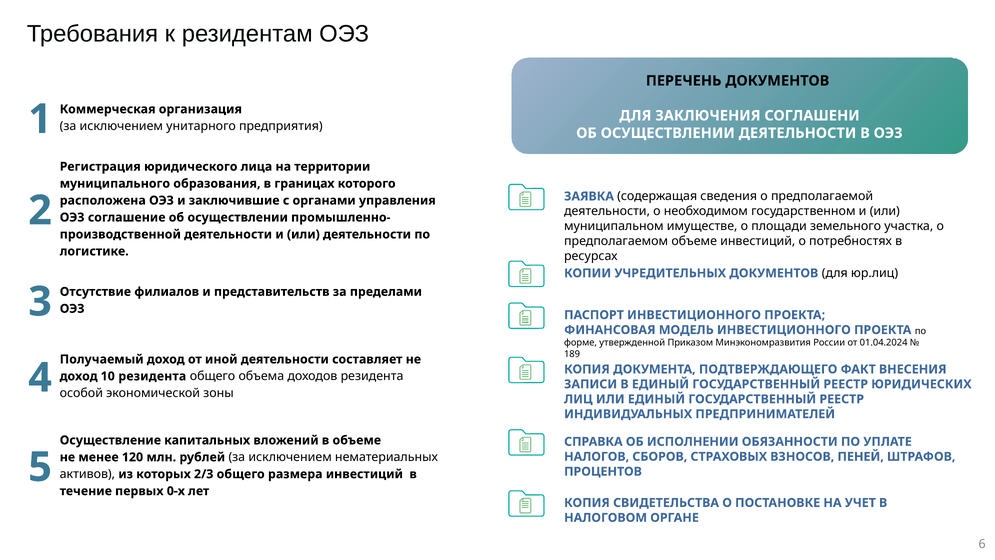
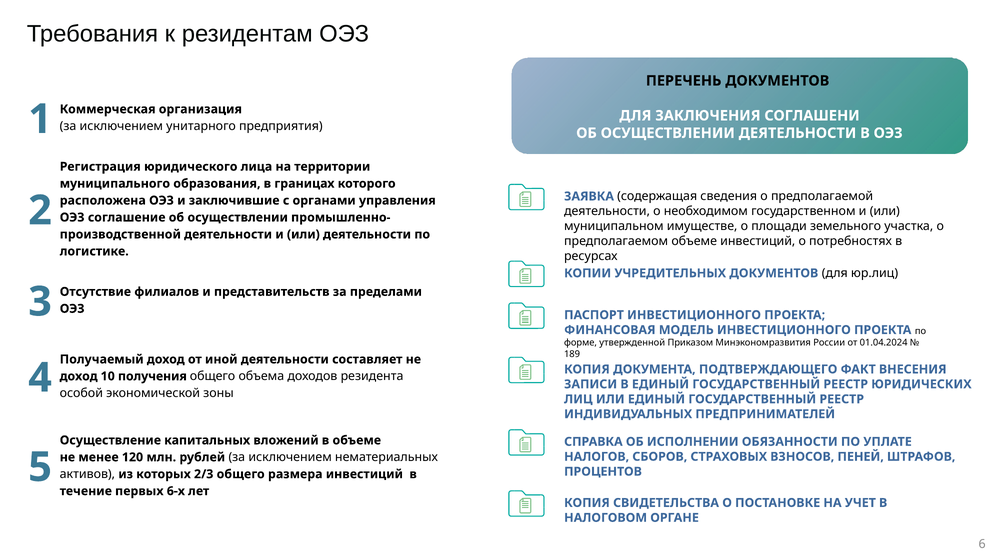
10 резидента: резидента -> получения (152, 376)
0-х: 0-х -> 6-х (176, 491)
